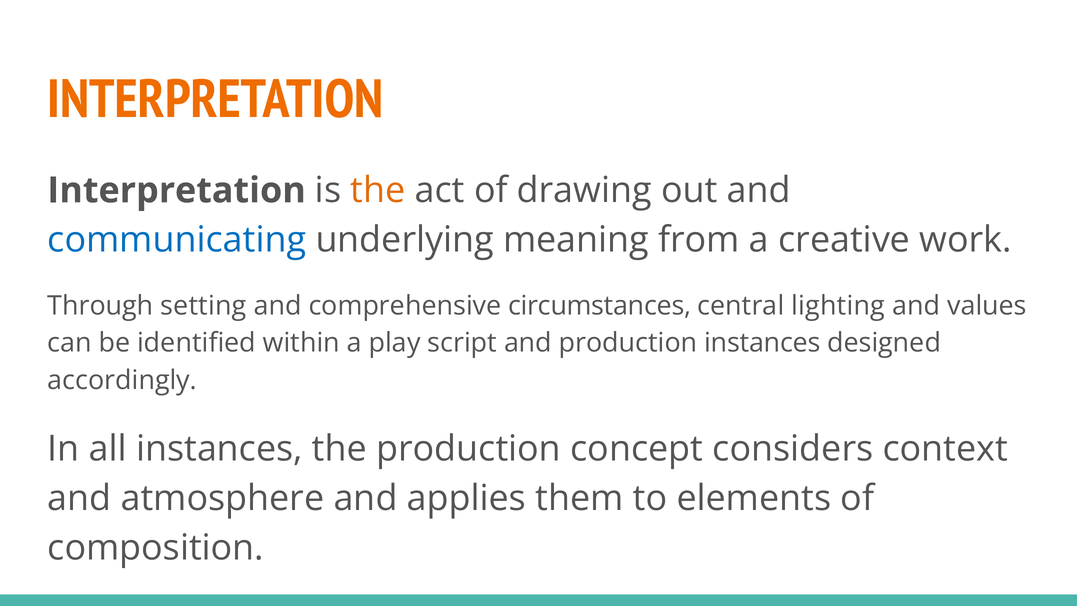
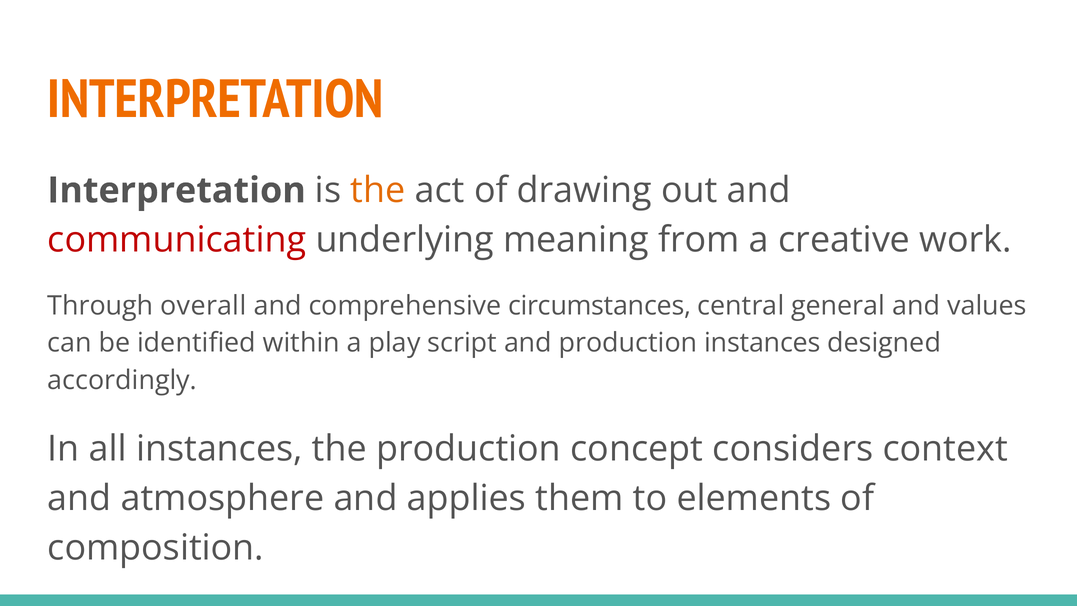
communicating colour: blue -> red (177, 240)
setting: setting -> overall (203, 306)
lighting: lighting -> general (838, 306)
